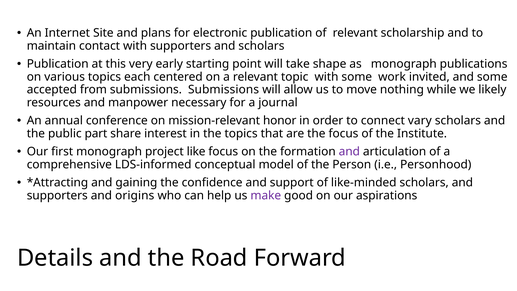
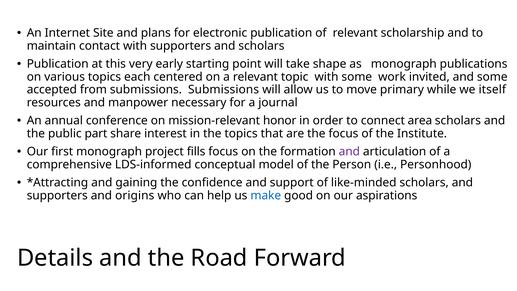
nothing: nothing -> primary (402, 90)
likely: likely -> itself (492, 90)
vary: vary -> area (420, 121)
like: like -> fills (196, 152)
make colour: purple -> blue (266, 195)
